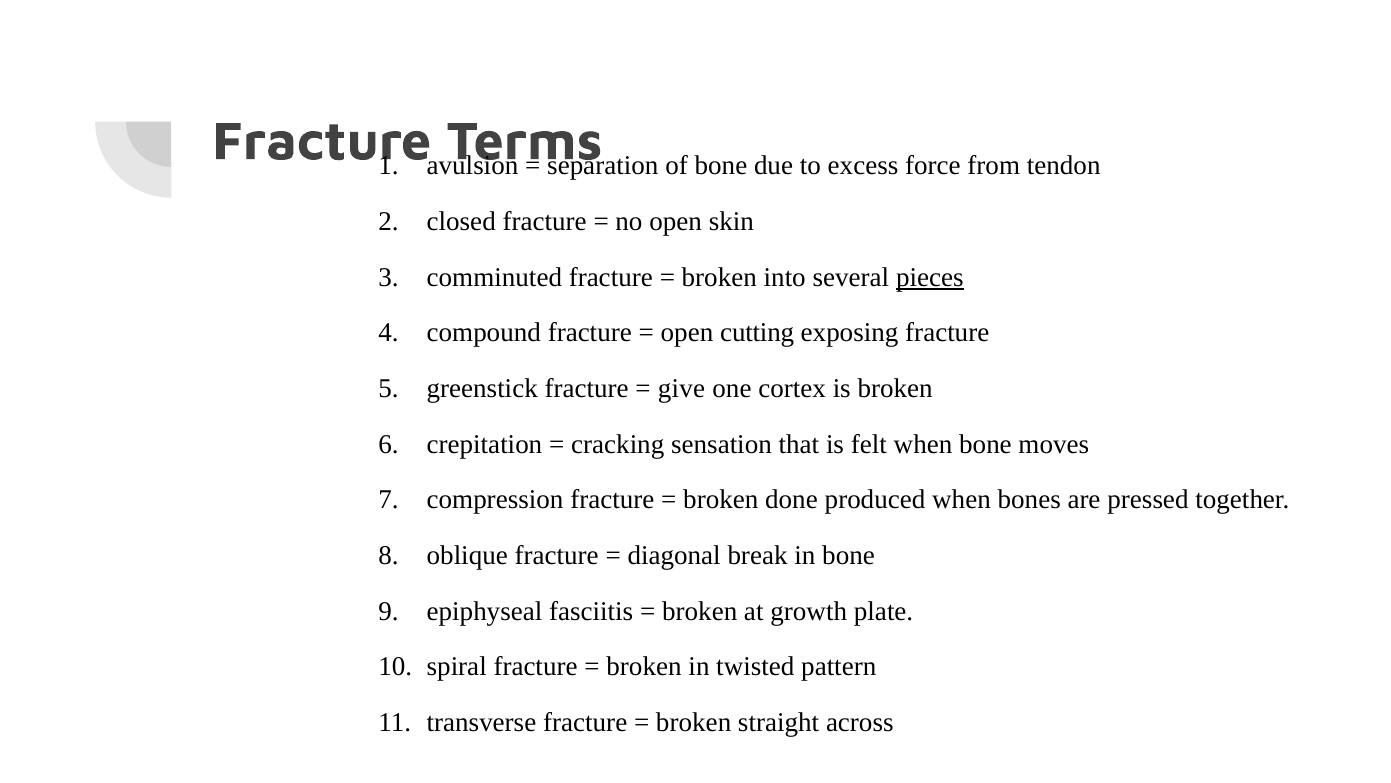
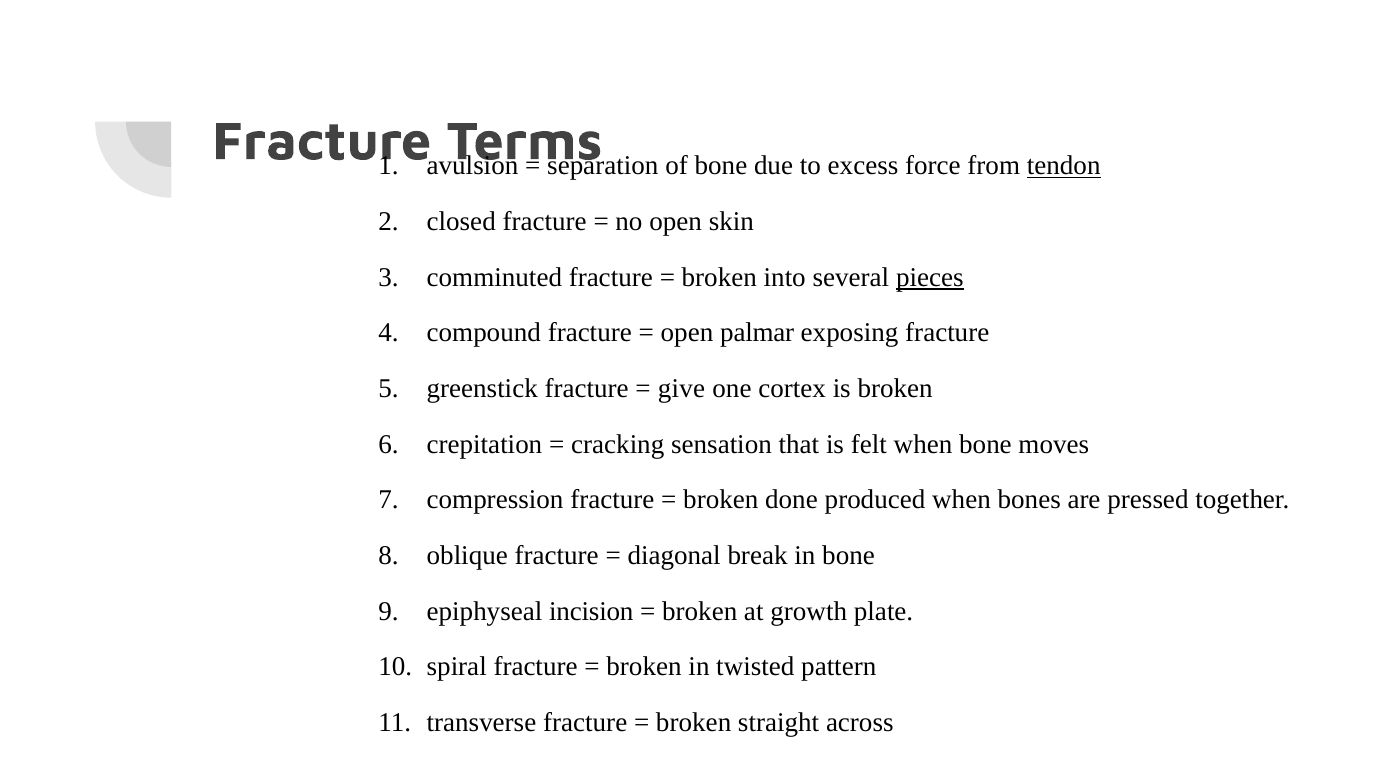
tendon underline: none -> present (1064, 166)
cutting: cutting -> palmar (757, 333)
fasciitis: fasciitis -> incision (591, 611)
